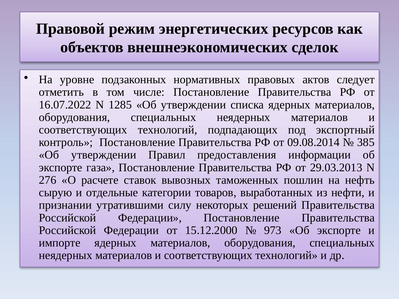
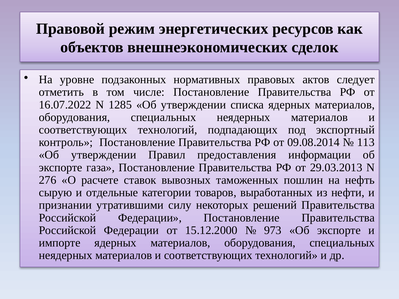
385: 385 -> 113 (366, 142)
